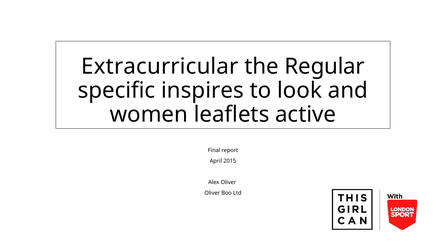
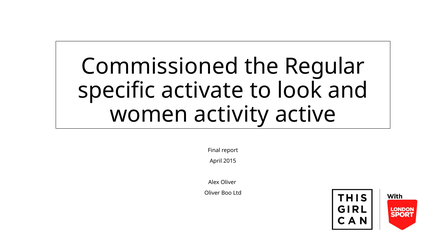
Extracurricular: Extracurricular -> Commissioned (160, 66)
inspires: inspires -> activate (202, 90)
leaflets: leaflets -> activity (231, 115)
